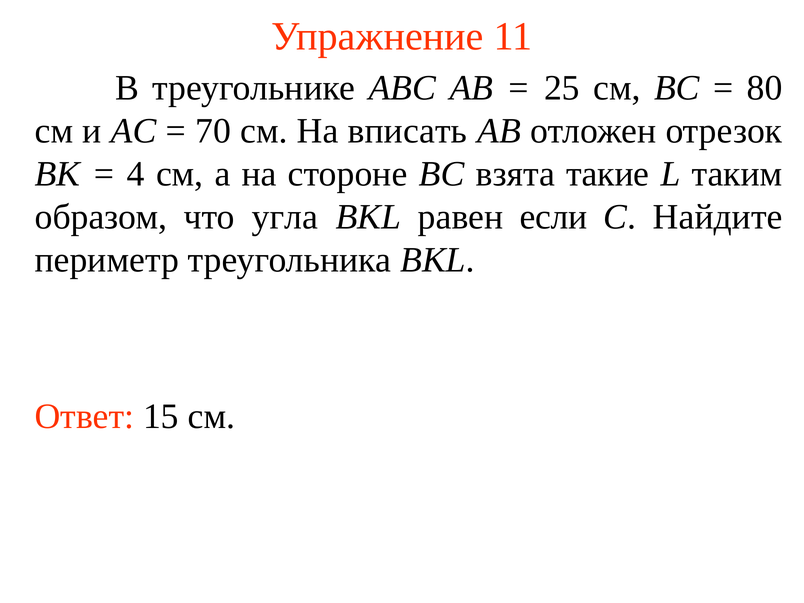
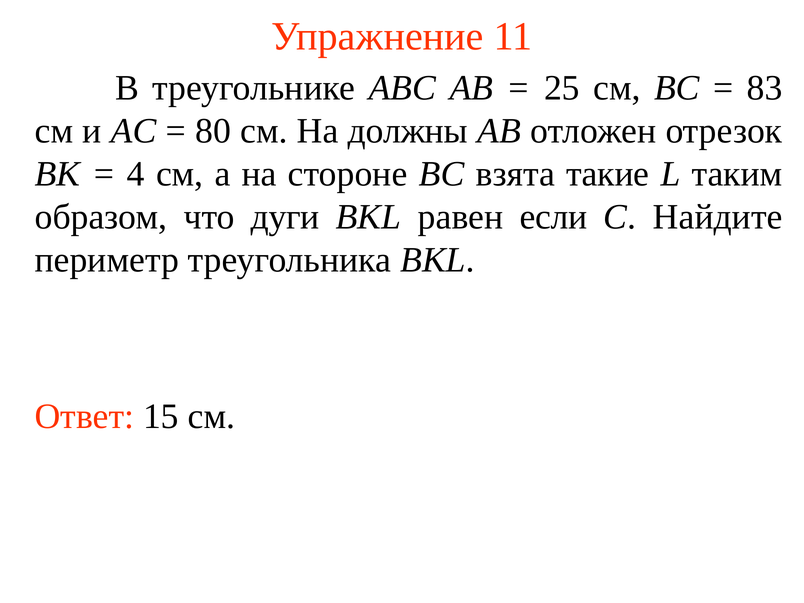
80: 80 -> 83 (765, 88)
70: 70 -> 80 (213, 131)
вписать: вписать -> должны (408, 131)
угла: угла -> дуги (285, 217)
